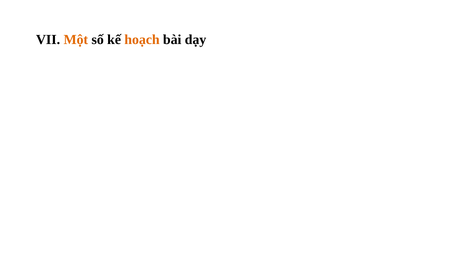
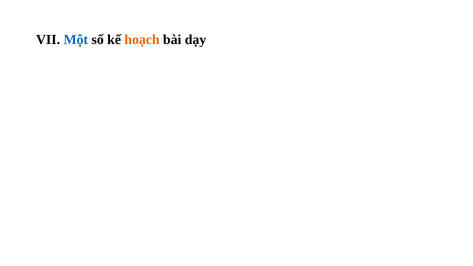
Một colour: orange -> blue (76, 40)
